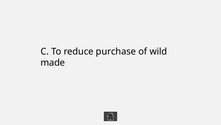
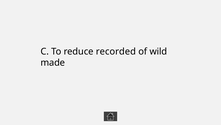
purchase: purchase -> recorded (116, 51)
